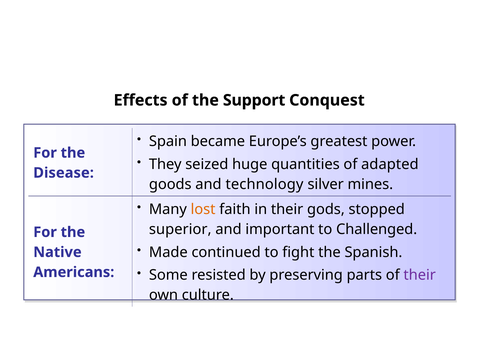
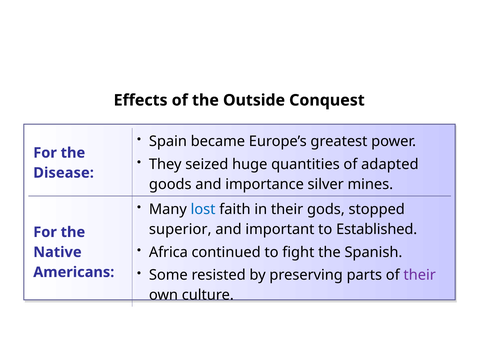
Support: Support -> Outside (254, 100)
technology: technology -> importance (265, 184)
lost colour: orange -> blue (203, 209)
Challenged: Challenged -> Established (377, 229)
Made: Made -> Africa (168, 252)
